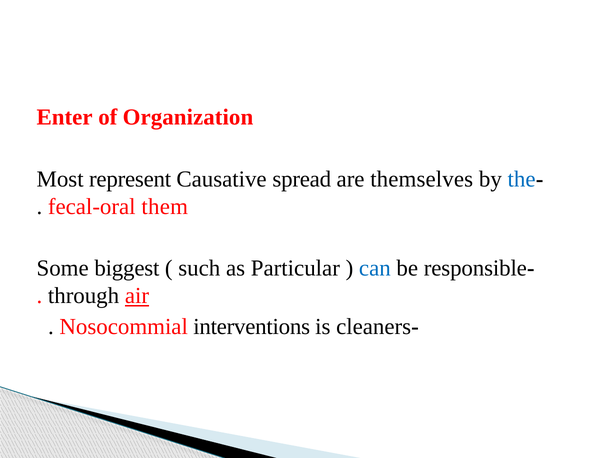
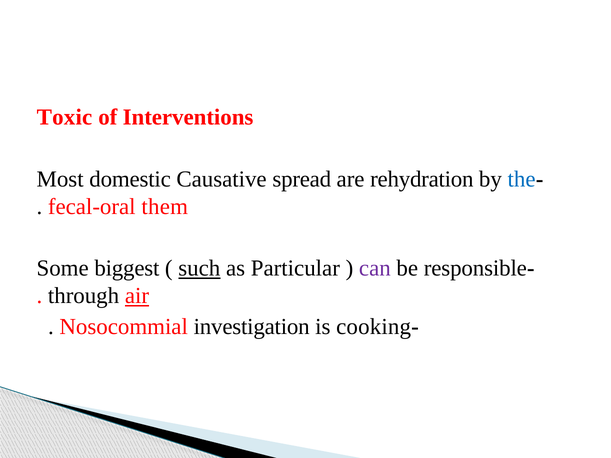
Enter: Enter -> Toxic (64, 117)
Organization: Organization -> Interventions (188, 117)
represent: represent -> domestic (130, 179)
themselves: themselves -> rehydration (422, 179)
such underline: none -> present (199, 269)
can colour: blue -> purple (375, 269)
interventions: interventions -> investigation (252, 327)
cleaners: cleaners -> cooking (374, 327)
